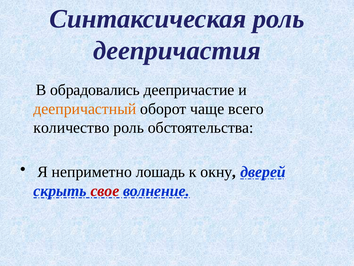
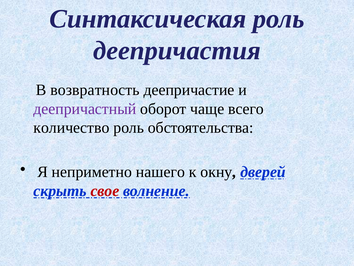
обрадовались: обрадовались -> возвратность (95, 90)
деепричастный colour: orange -> purple (85, 109)
лошадь: лошадь -> нашего (160, 172)
